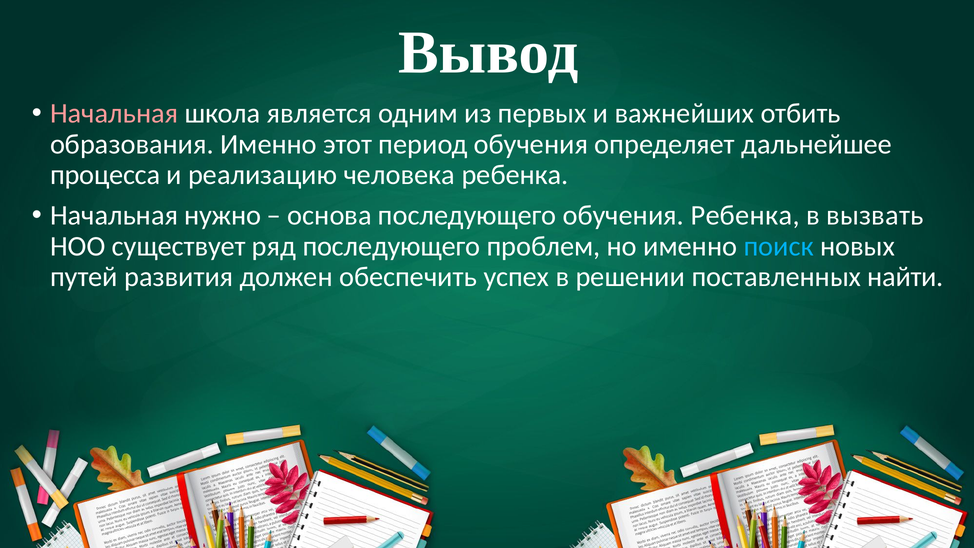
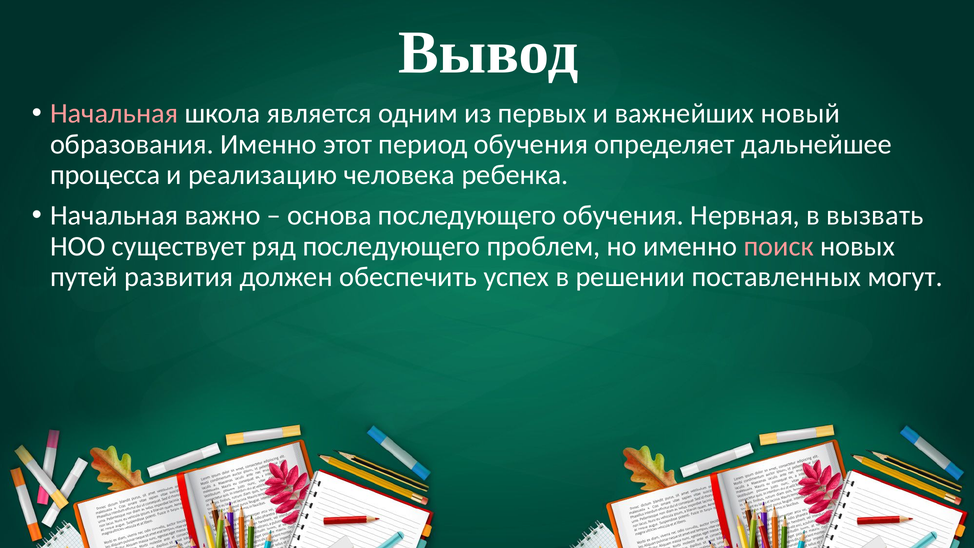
отбить: отбить -> новый (800, 113)
нужно: нужно -> важно (223, 216)
обучения Ребенка: Ребенка -> Нервная (745, 216)
поиск colour: light blue -> pink (779, 246)
найти: найти -> могут (905, 277)
